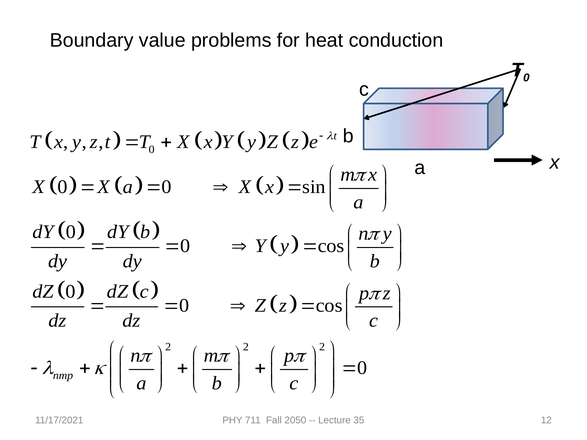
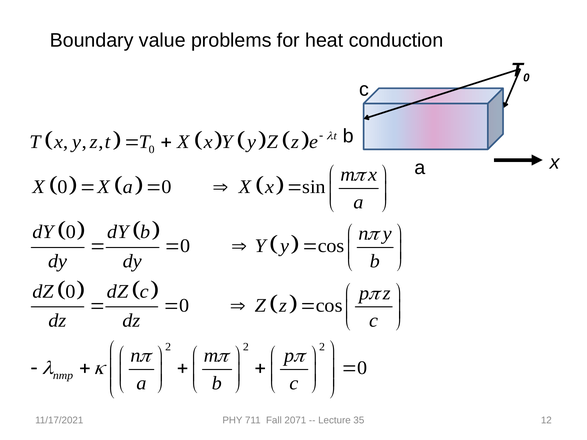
2050: 2050 -> 2071 (295, 420)
